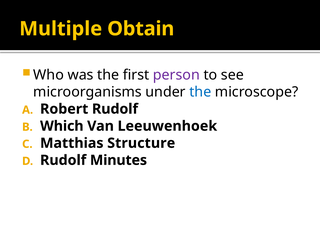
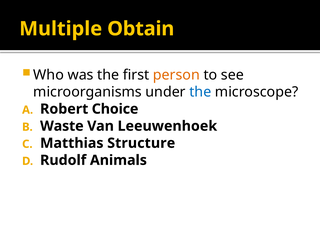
person colour: purple -> orange (176, 75)
Robert Rudolf: Rudolf -> Choice (115, 109)
Which: Which -> Waste (62, 126)
Minutes: Minutes -> Animals (118, 160)
